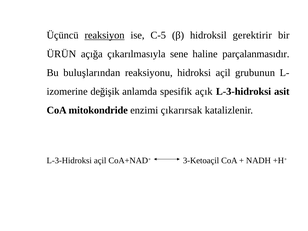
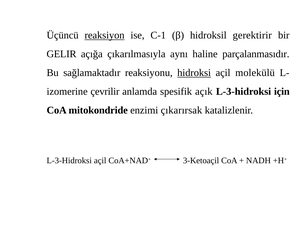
C-5: C-5 -> C-1 (158, 35)
ÜRÜN: ÜRÜN -> GELIR (62, 54)
sene: sene -> aynı (179, 54)
buluşlarından: buluşlarından -> sağlamaktadır (92, 73)
hidroksi underline: none -> present (194, 73)
grubunun: grubunun -> molekülü (255, 73)
değişik: değişik -> çevrilir (105, 91)
asit: asit -> için (282, 91)
